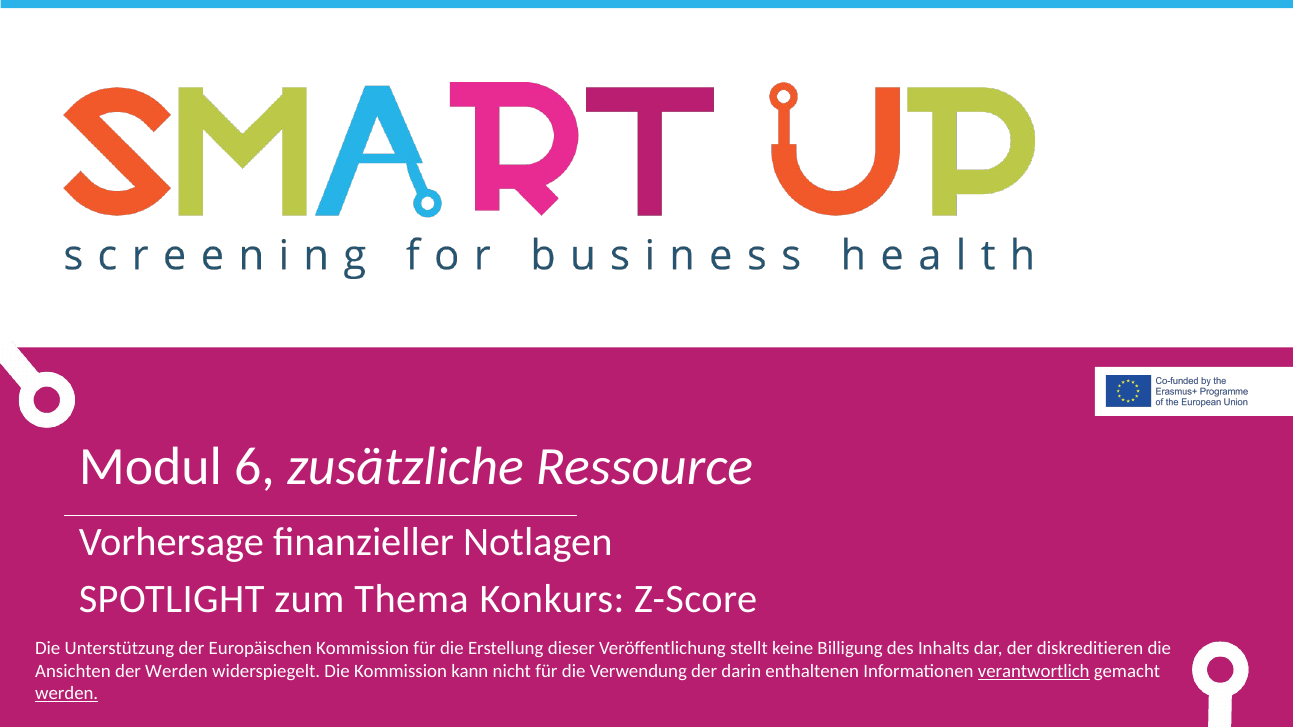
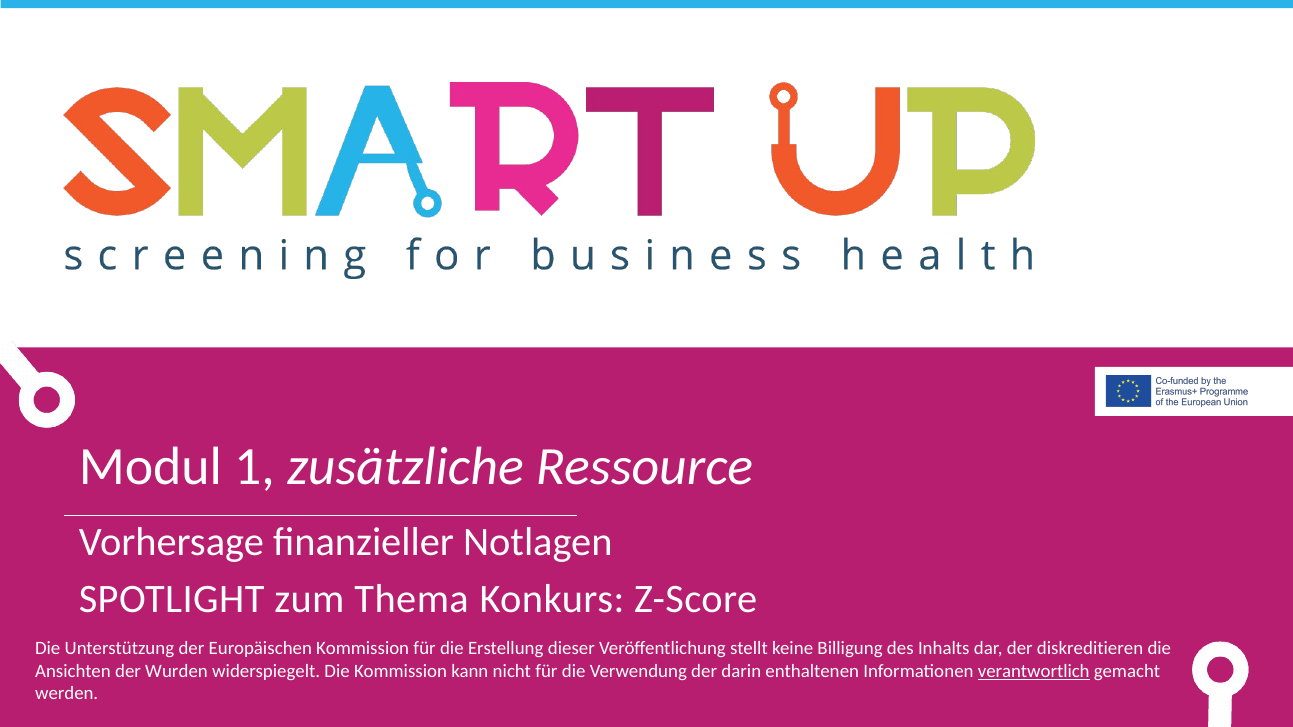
6: 6 -> 1 (254, 467)
der Werden: Werden -> Wurden (177, 671)
werden underline: present -> none (67, 694)
